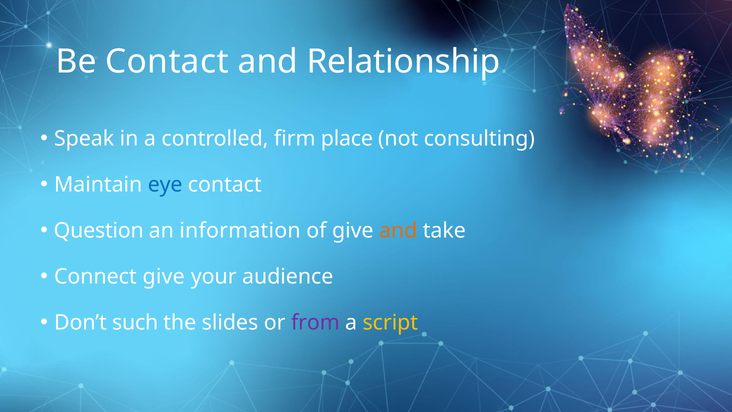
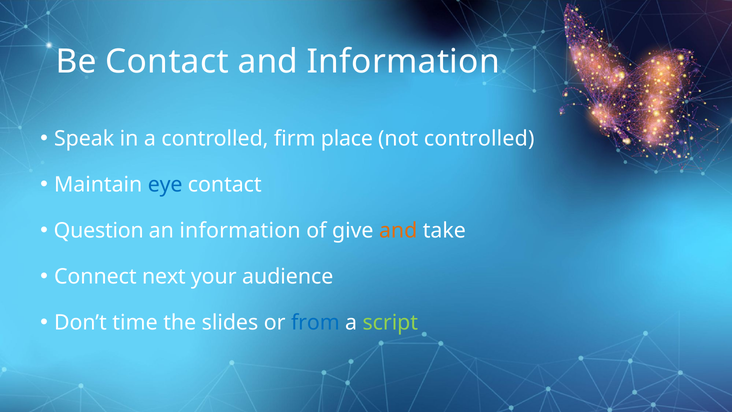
and Relationship: Relationship -> Information (403, 61)
not consulting: consulting -> controlled (479, 139)
Connect give: give -> next (164, 277)
such: such -> time (135, 323)
from colour: purple -> blue (315, 323)
script colour: yellow -> light green (390, 323)
